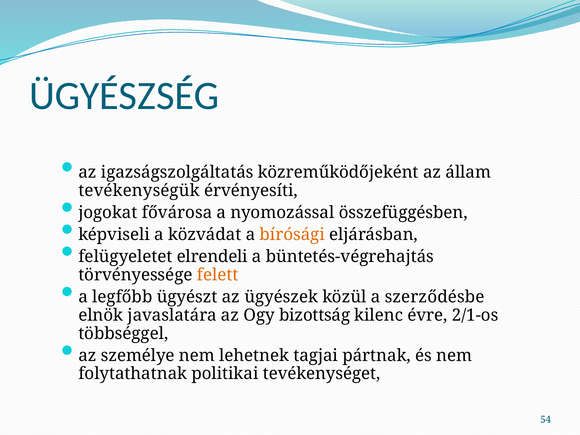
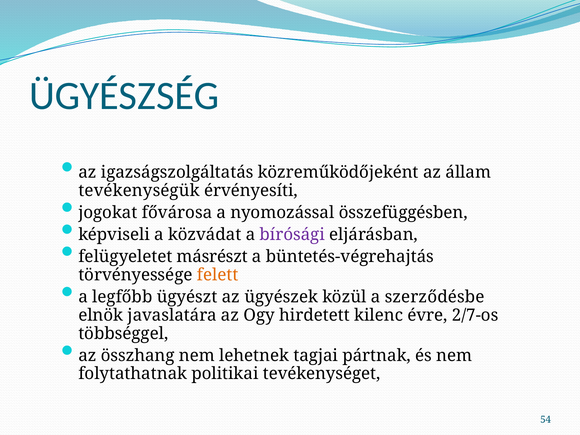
bírósági colour: orange -> purple (292, 235)
elrendeli: elrendeli -> másrészt (212, 257)
bizottság: bizottság -> hirdetett (315, 315)
2/1-os: 2/1-os -> 2/7-os (475, 315)
személye: személye -> összhang (138, 355)
